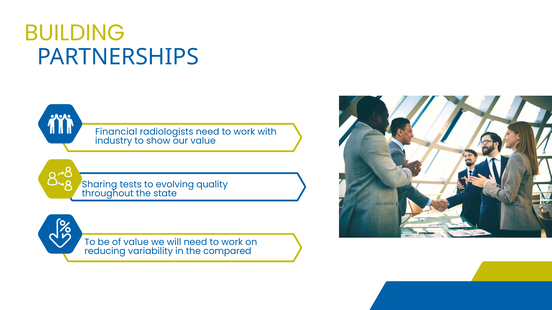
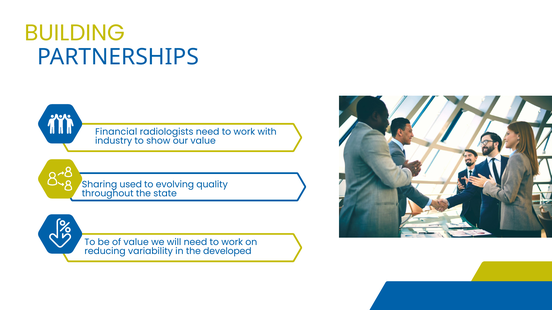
tests: tests -> used (131, 185)
compared: compared -> developed (227, 252)
